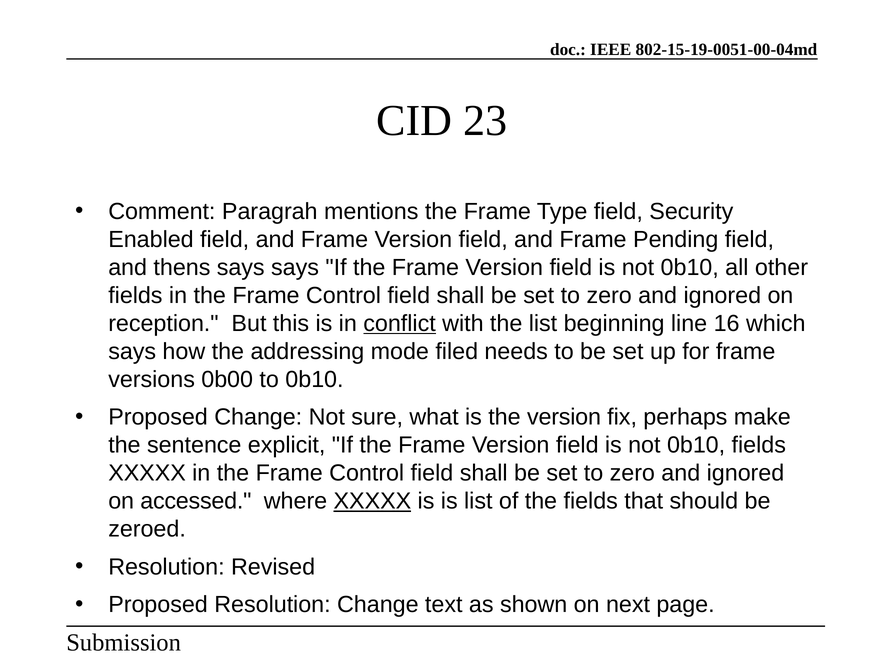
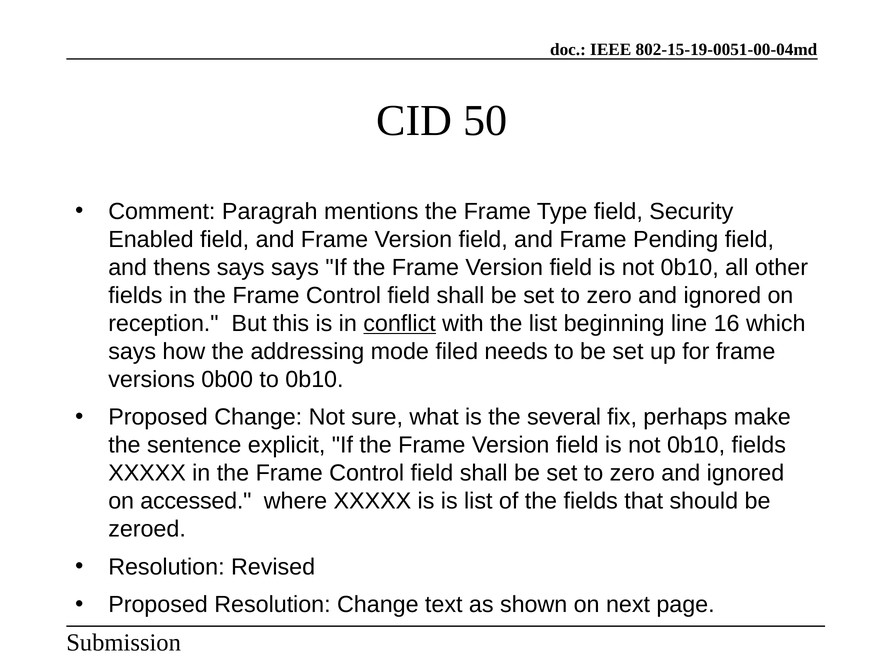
23: 23 -> 50 (485, 121)
the version: version -> several (564, 417)
XXXXX underline: present -> none (372, 501)
